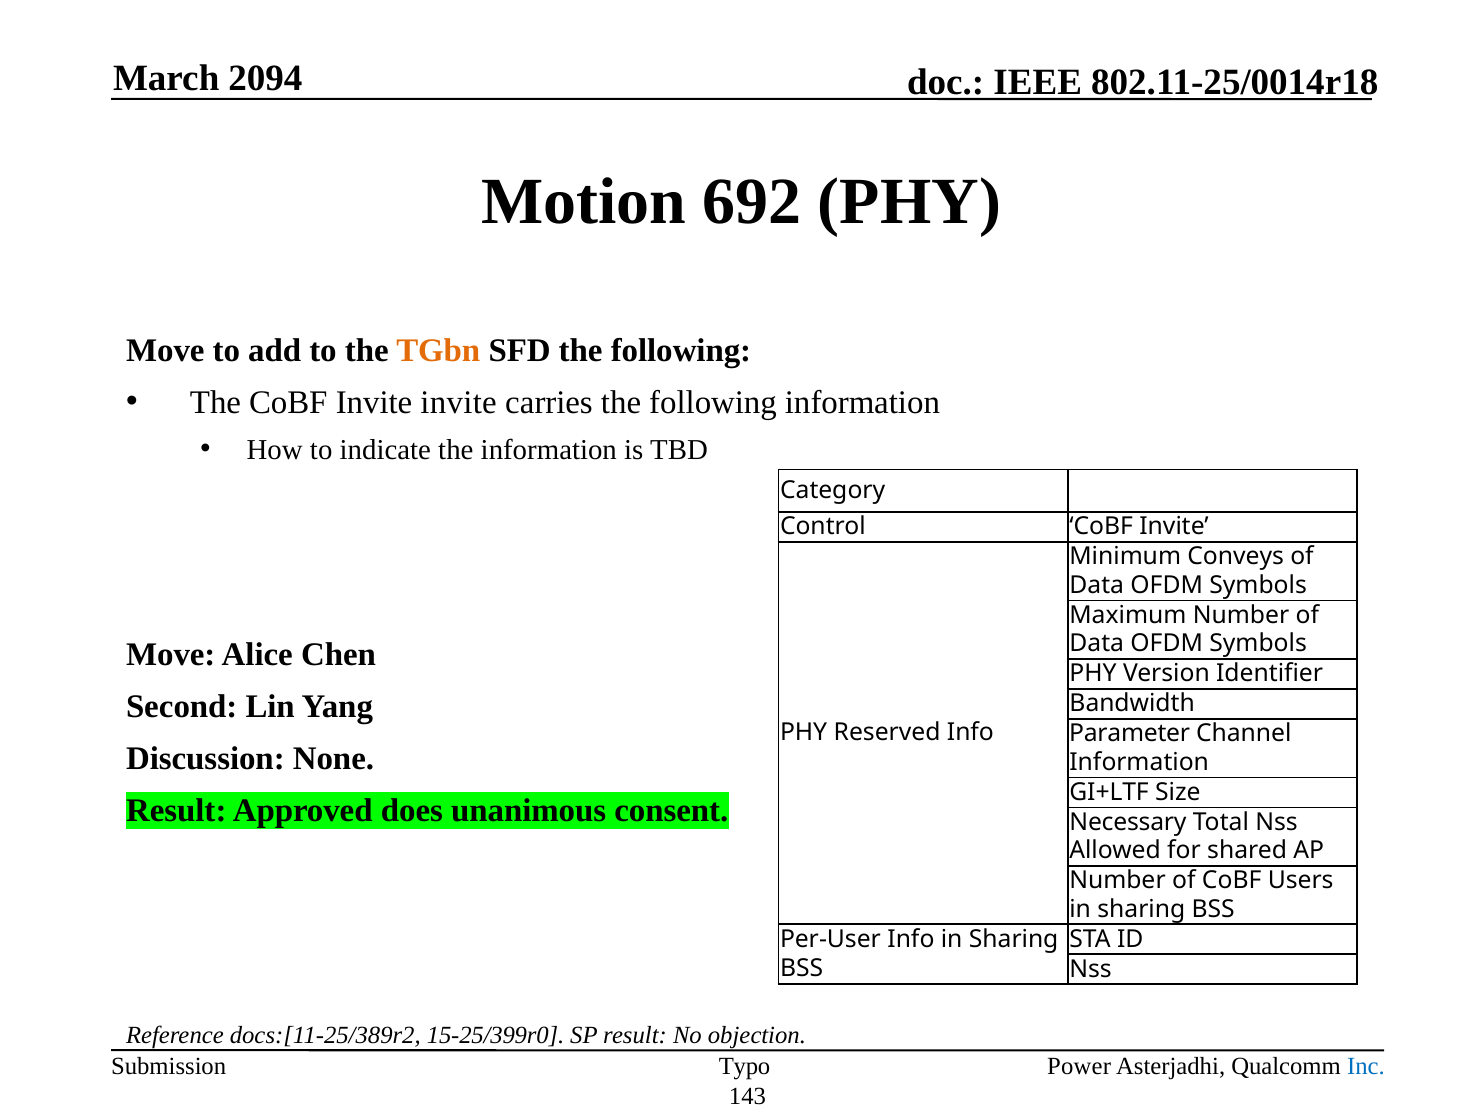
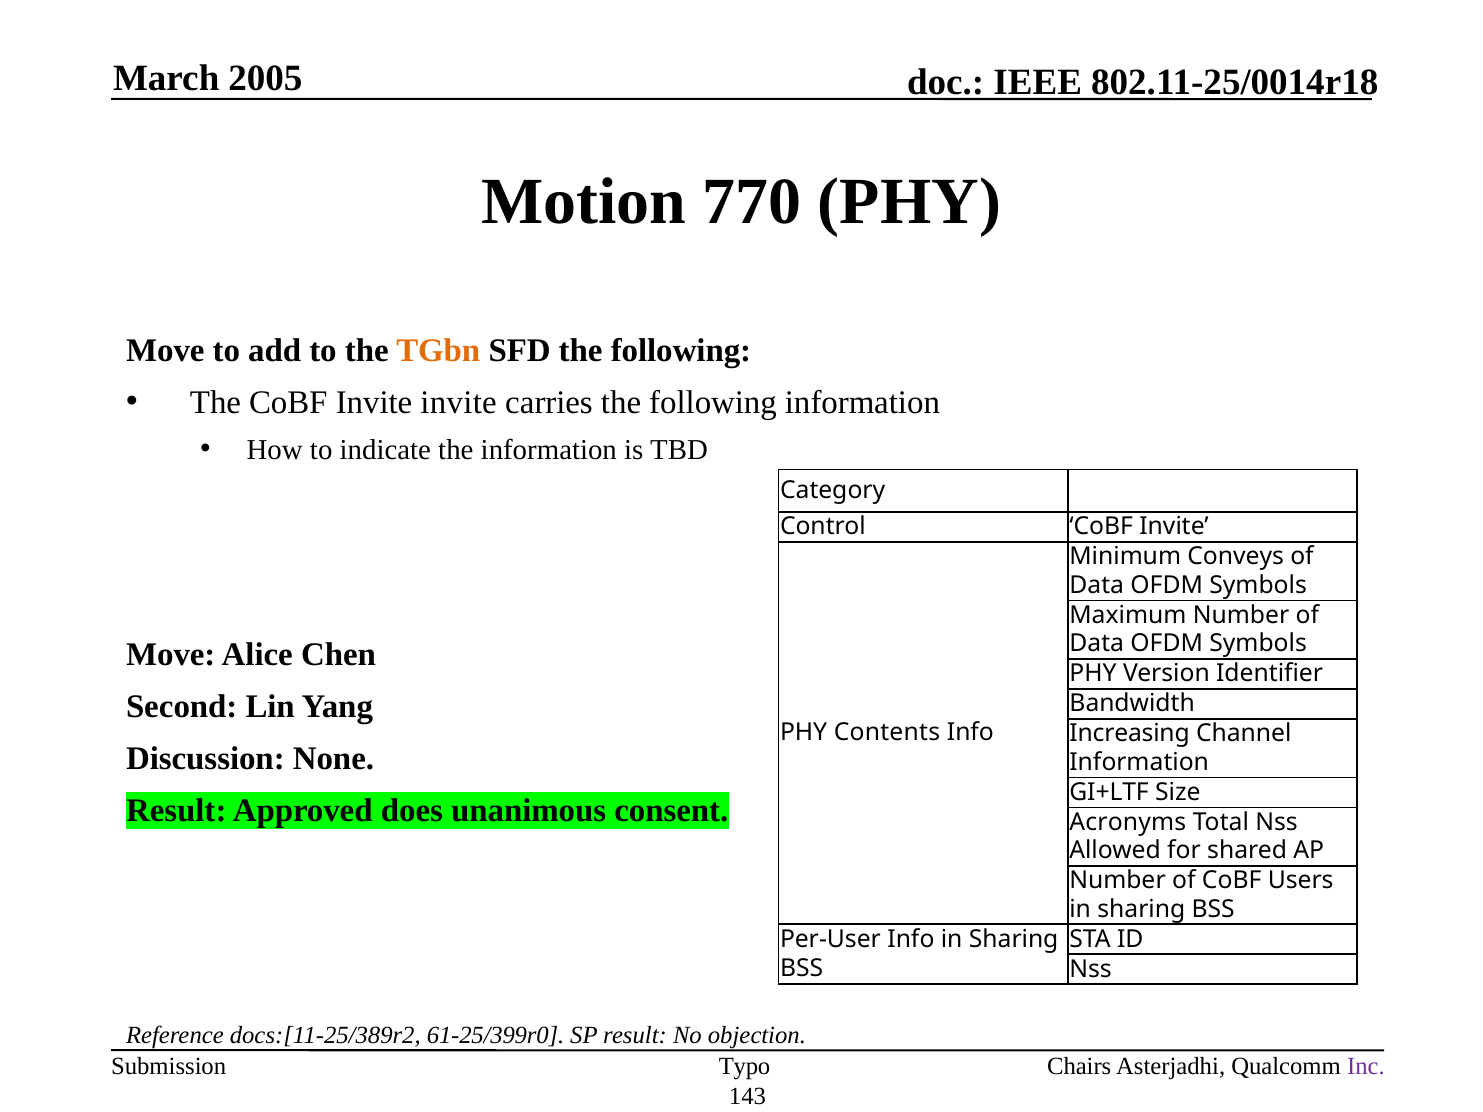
2094: 2094 -> 2005 (265, 79)
692: 692 -> 770 (752, 202)
Reserved: Reserved -> Contents (887, 733)
Parameter: Parameter -> Increasing (1130, 734)
Necessary: Necessary -> Acronyms (1128, 822)
15-25/399r0: 15-25/399r0 -> 61-25/399r0 (496, 1035)
Power: Power -> Chairs (1079, 1067)
Inc colour: blue -> purple (1366, 1067)
